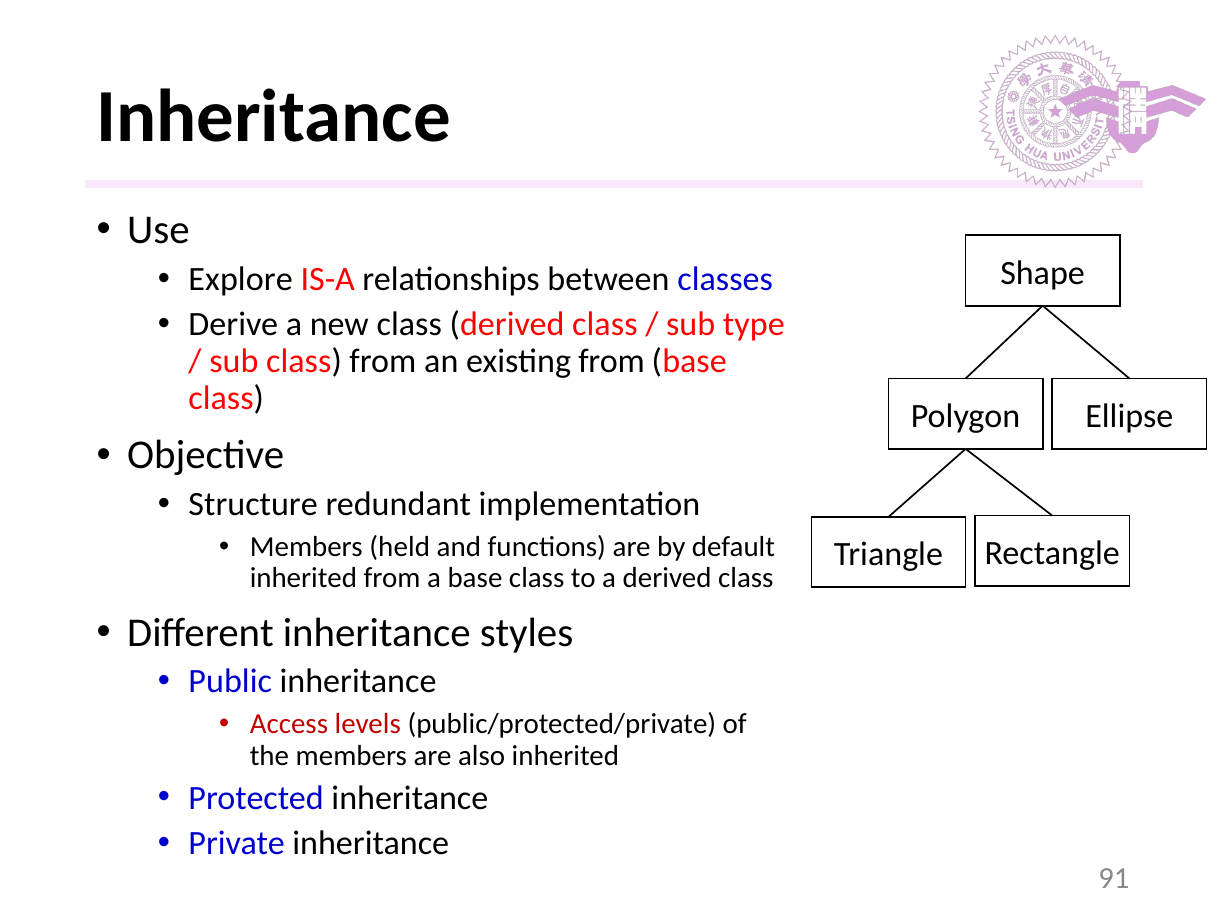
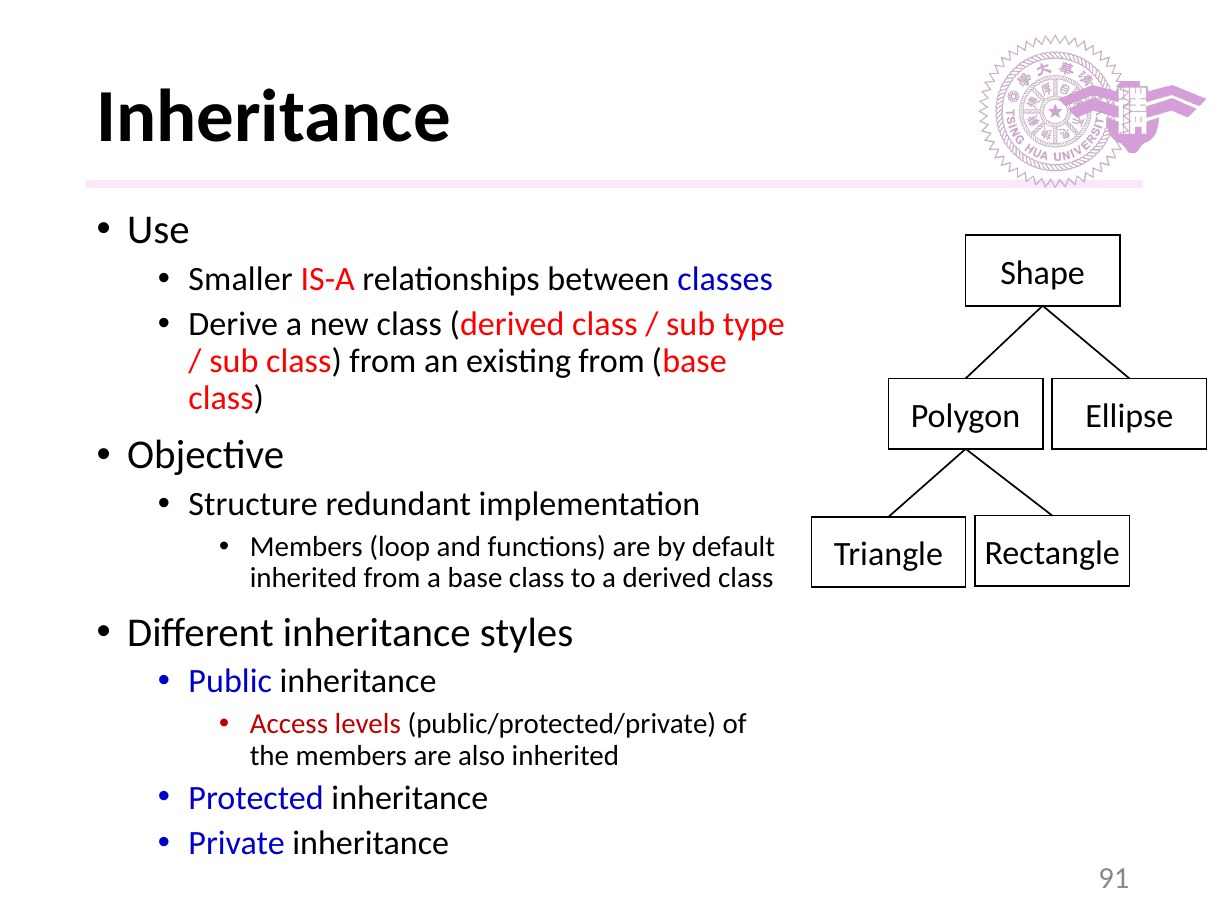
Explore: Explore -> Smaller (241, 279)
held: held -> loop (400, 547)
